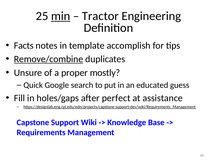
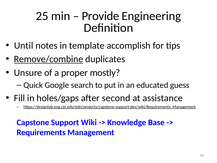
min underline: present -> none (61, 16)
Tractor: Tractor -> Provide (100, 16)
Facts: Facts -> Until (24, 46)
perfect: perfect -> second (116, 98)
